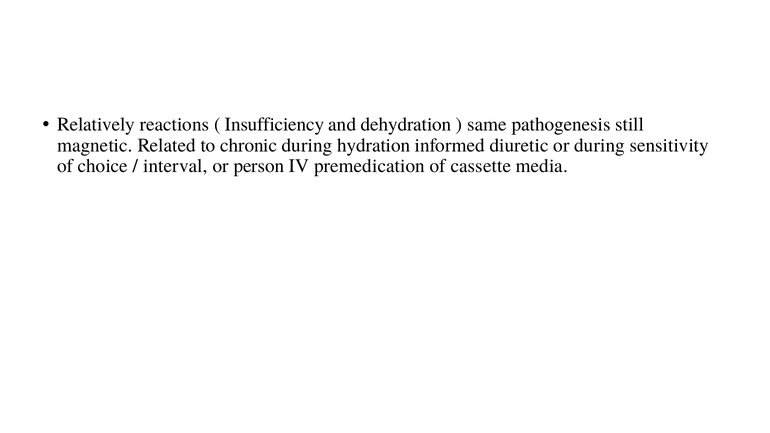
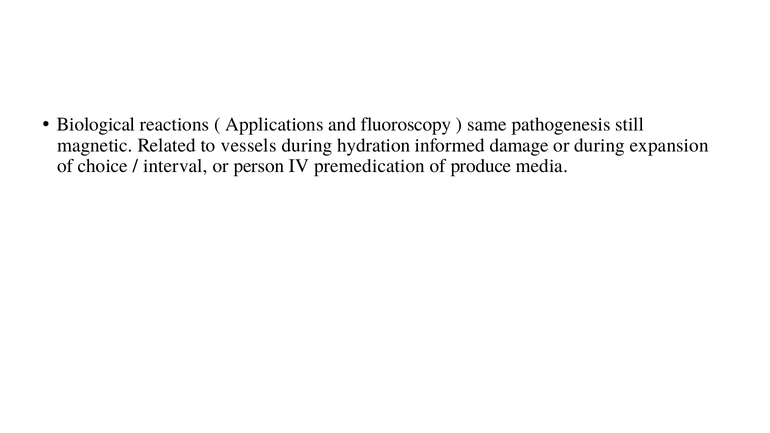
Relatively: Relatively -> Biological (96, 125)
Insufficiency: Insufficiency -> Applications (274, 125)
dehydration: dehydration -> fluoroscopy (406, 125)
chronic: chronic -> vessels (249, 145)
diuretic: diuretic -> damage (519, 145)
sensitivity: sensitivity -> expansion (669, 145)
cassette: cassette -> produce (481, 166)
